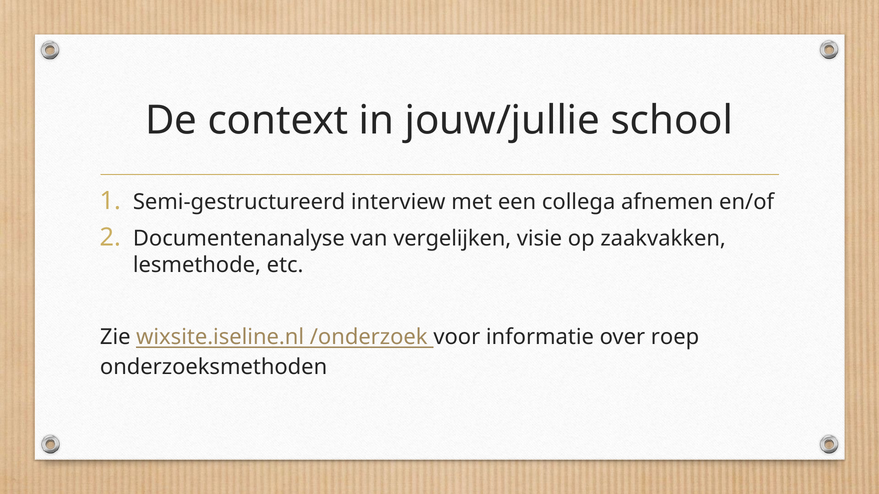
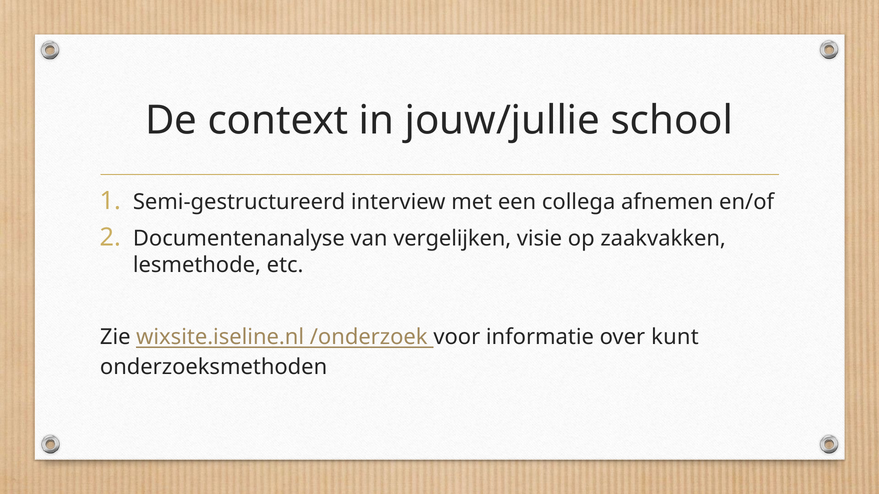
roep: roep -> kunt (675, 338)
